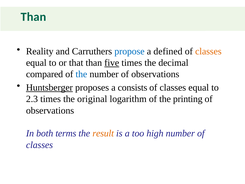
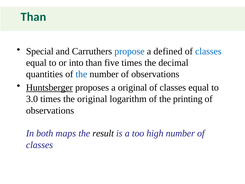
Reality: Reality -> Special (40, 51)
classes colour: orange -> blue (208, 51)
that: that -> into (76, 63)
five underline: present -> none (112, 63)
compared: compared -> quantities (44, 74)
a consists: consists -> original (133, 87)
2.3: 2.3 -> 3.0 (32, 99)
terms: terms -> maps (66, 133)
result colour: orange -> black (103, 133)
